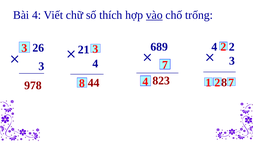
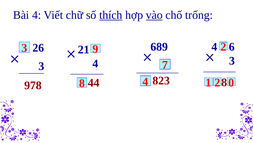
thích underline: none -> present (111, 15)
4 2: 2 -> 6 (232, 47)
3: 3 -> 9 (95, 49)
4 7: 7 -> 0 (231, 82)
